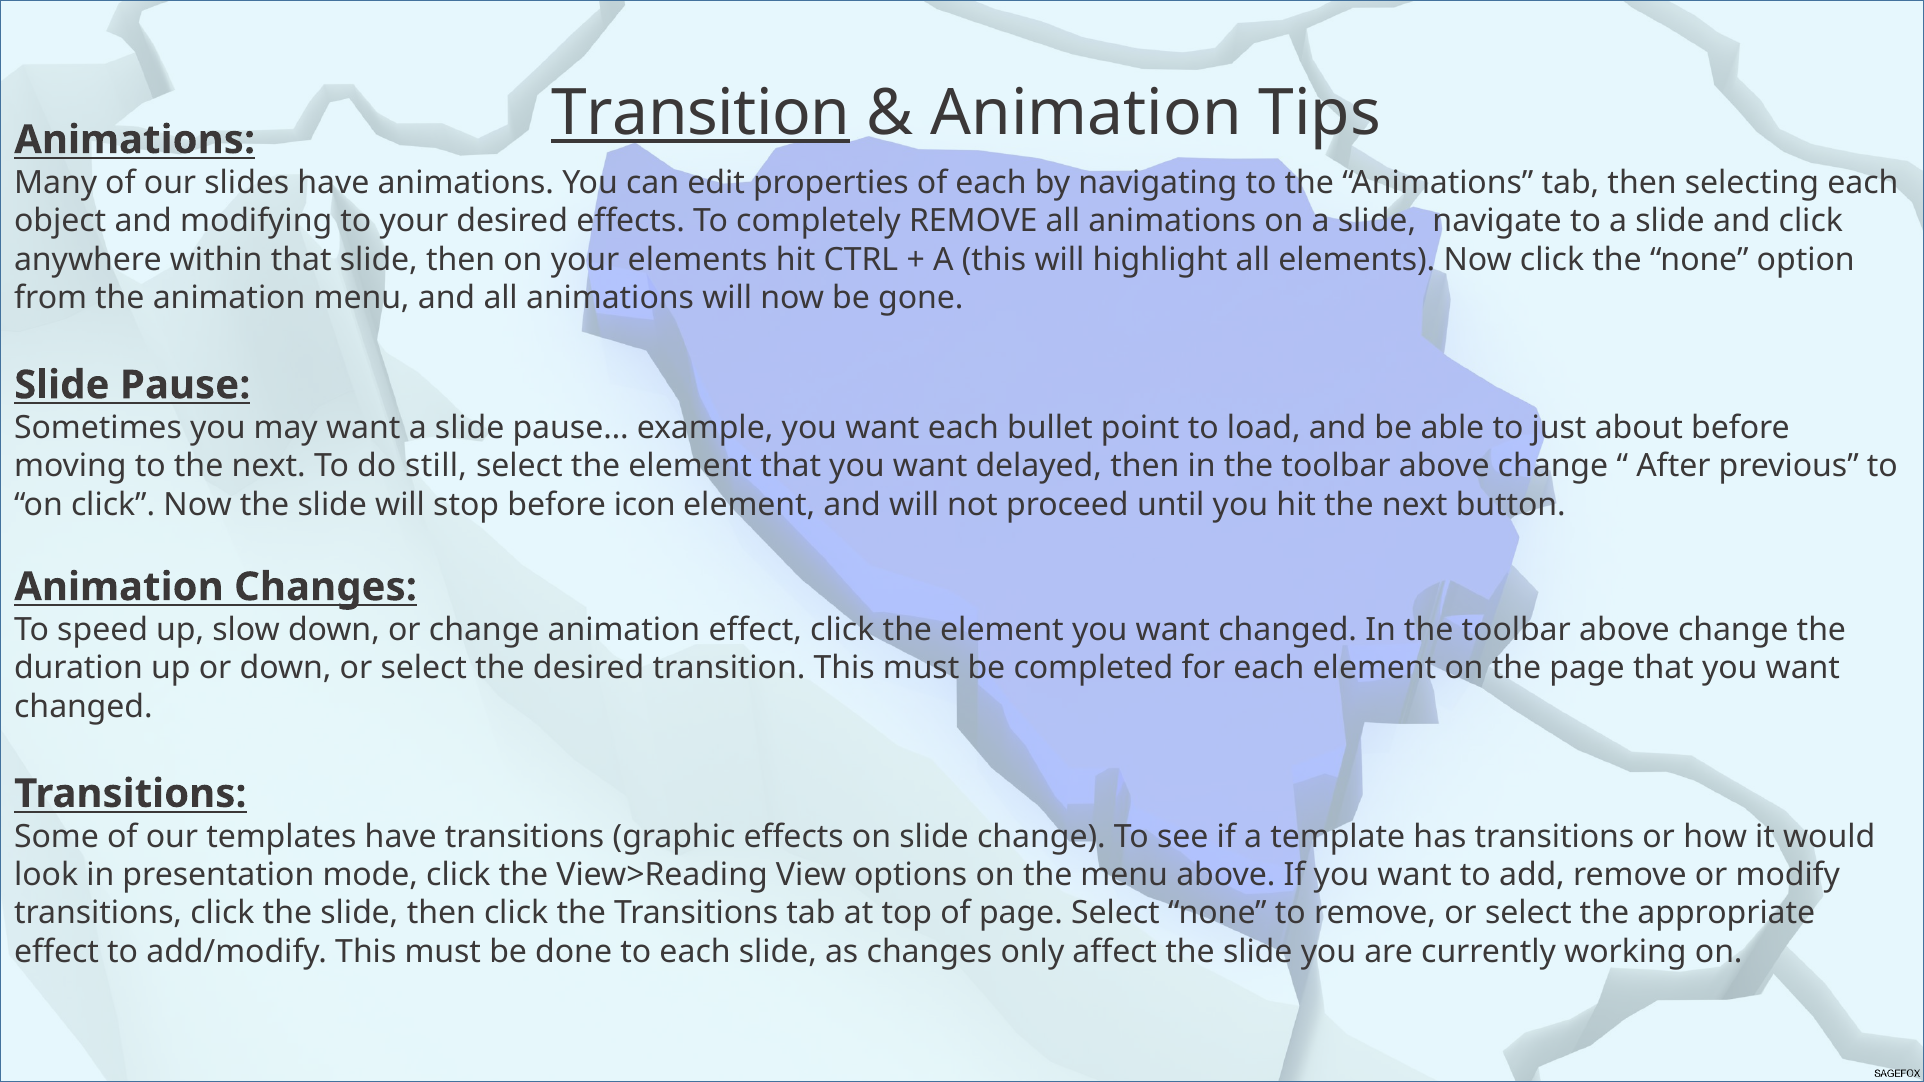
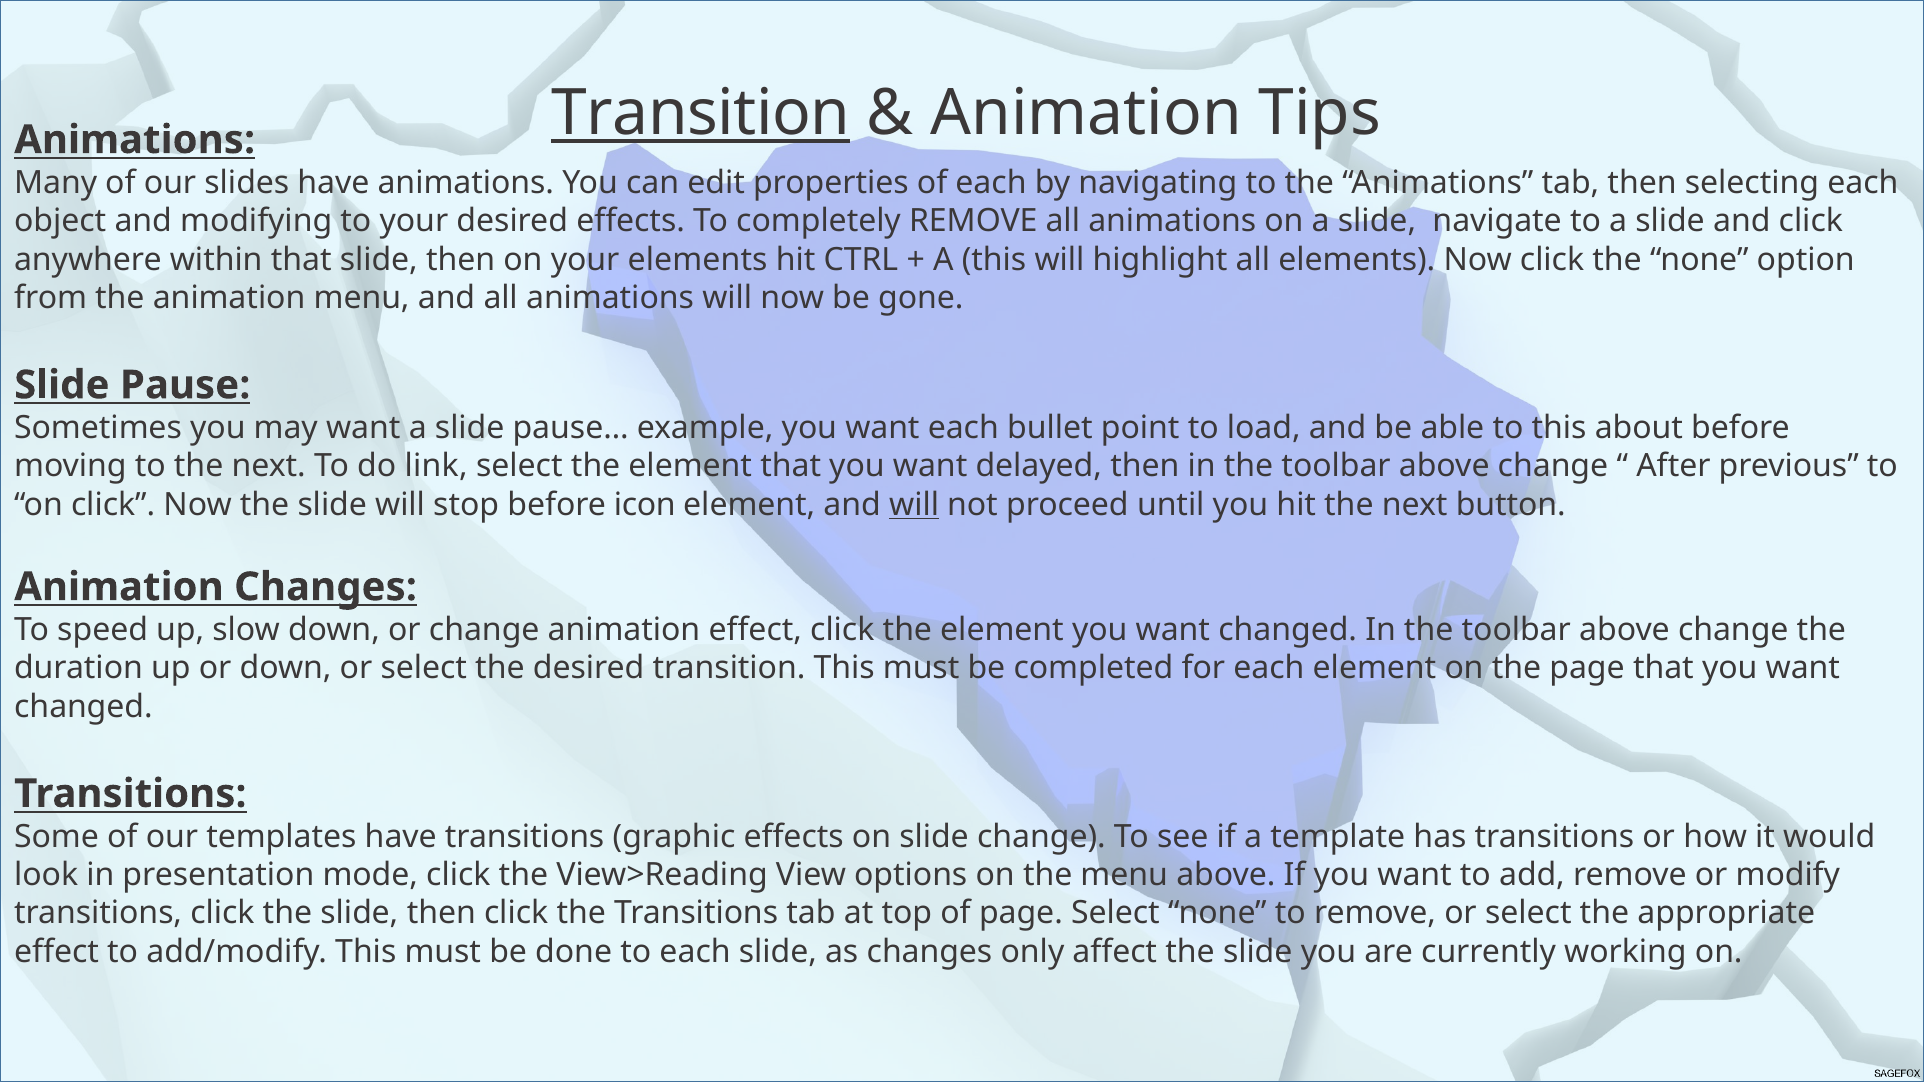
to just: just -> this (1559, 428)
still: still -> link (436, 466)
will underline: none -> present (914, 505)
